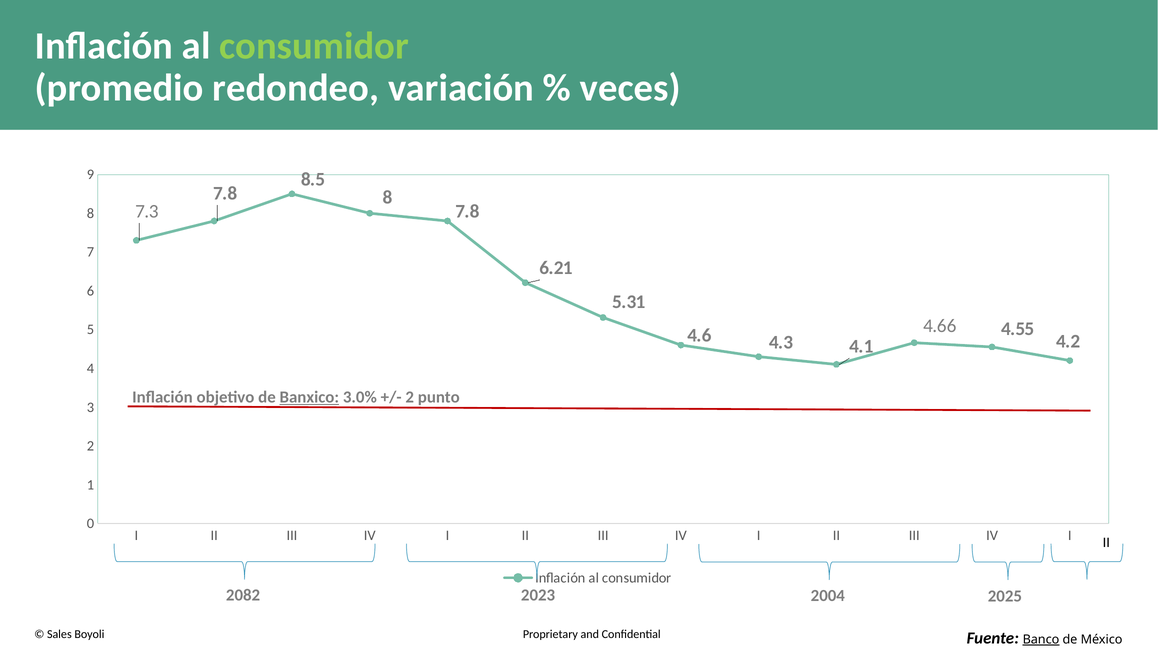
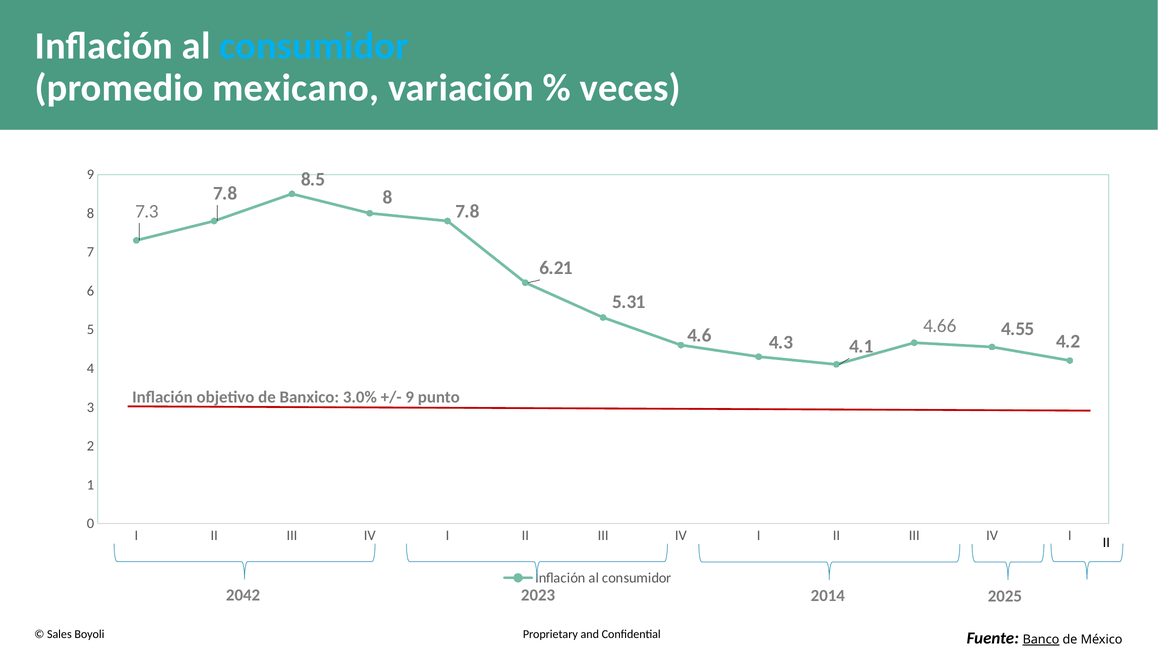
consumidor colour: light green -> light blue (314, 46)
redondeo: redondeo -> mexicano (296, 88)
Banxico underline: present -> none (309, 397)
2: 2 -> 9 (410, 397)
2082: 2082 -> 2042 (243, 595)
2004: 2004 -> 2014 (828, 596)
